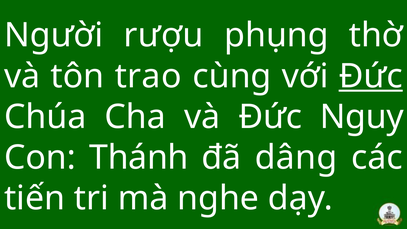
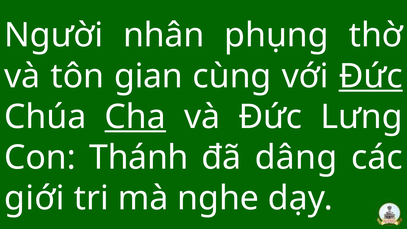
rượu: rượu -> nhân (164, 35)
trao: trao -> gian (148, 76)
Cha underline: none -> present (135, 117)
Nguy: Nguy -> Lưng (362, 117)
tiến: tiến -> giới (34, 198)
